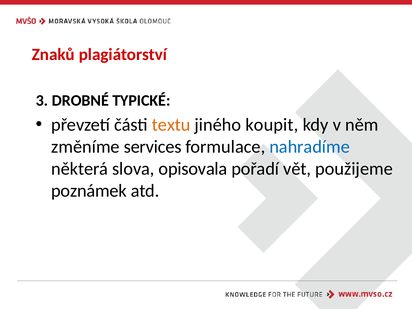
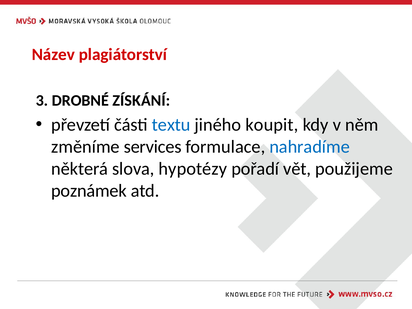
Znaků: Znaků -> Název (53, 54)
TYPICKÉ: TYPICKÉ -> ZÍSKÁNÍ (141, 100)
textu colour: orange -> blue (171, 125)
opisovala: opisovala -> hypotézy (193, 169)
